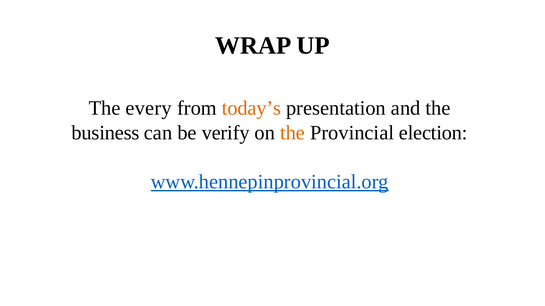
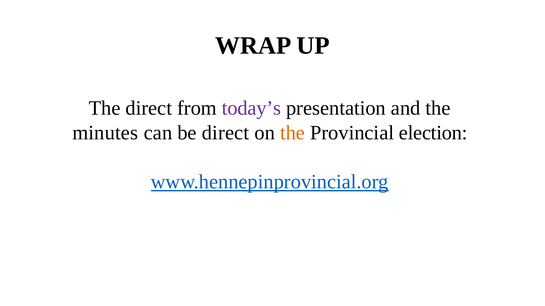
The every: every -> direct (149, 108)
today’s colour: orange -> purple (252, 108)
business: business -> minutes (105, 133)
be verify: verify -> direct (225, 133)
